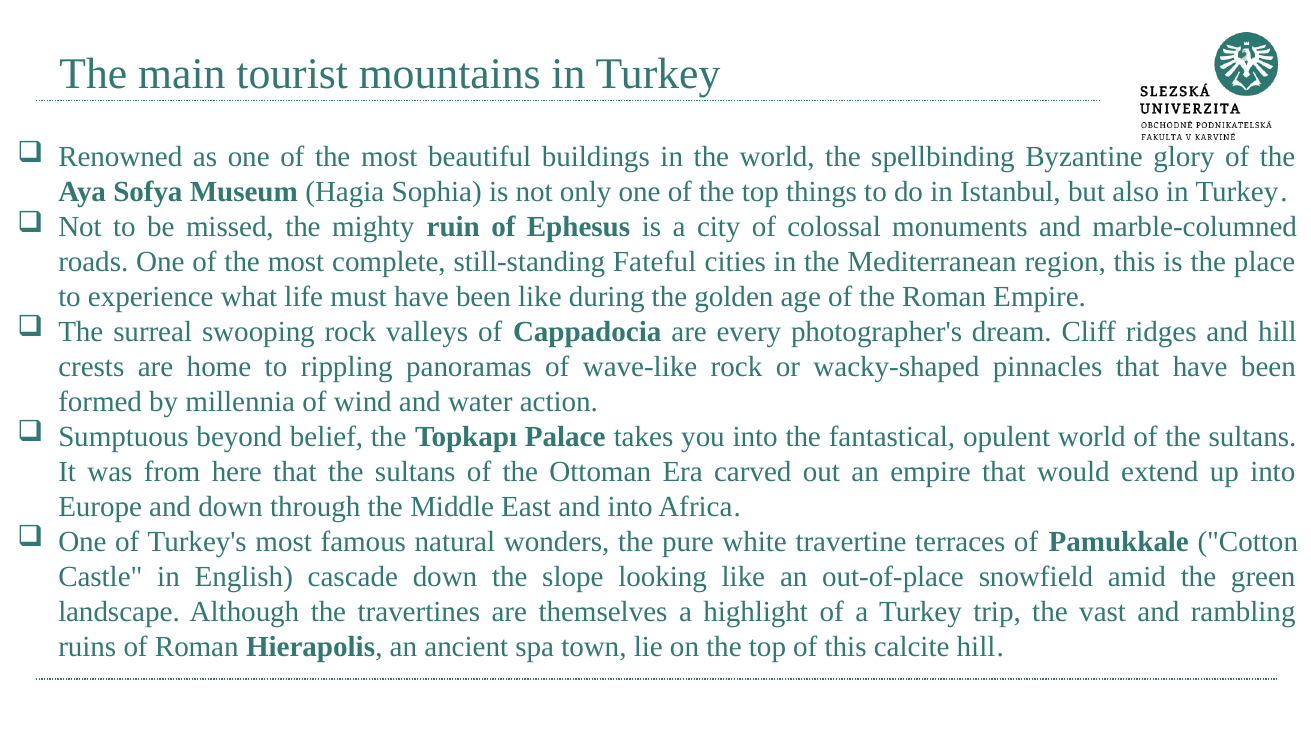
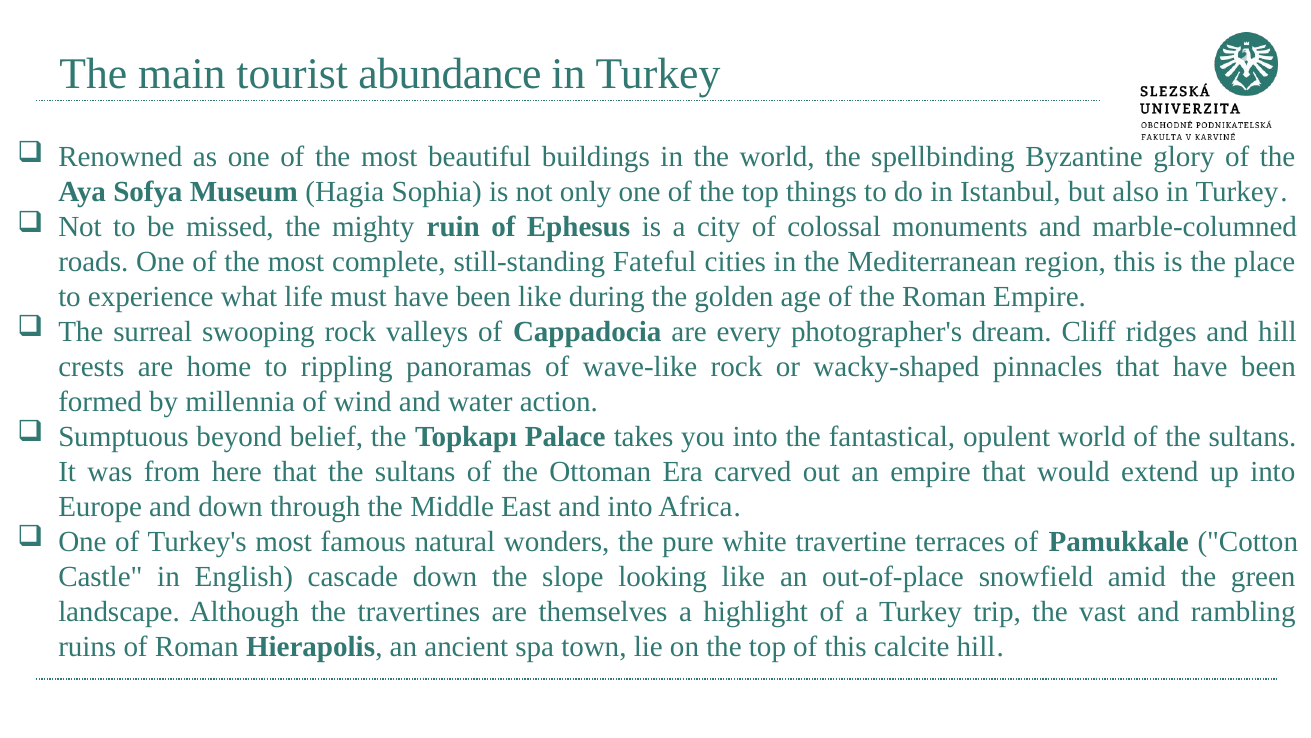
mountains: mountains -> abundance (450, 74)
